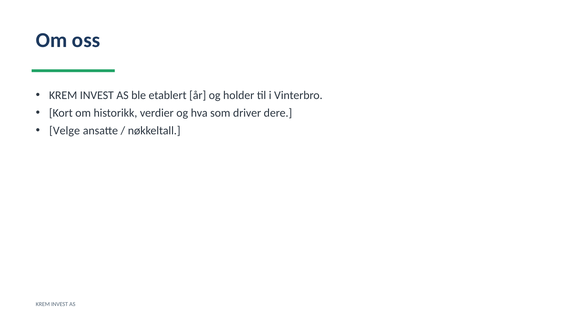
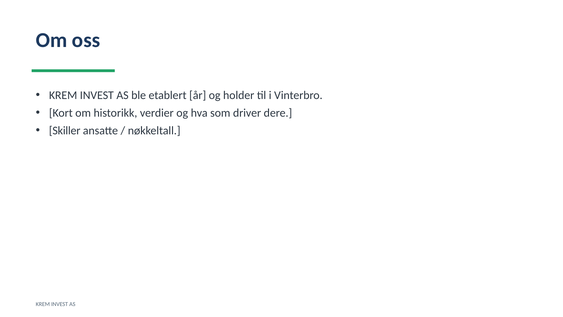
Velge: Velge -> Skiller (65, 131)
